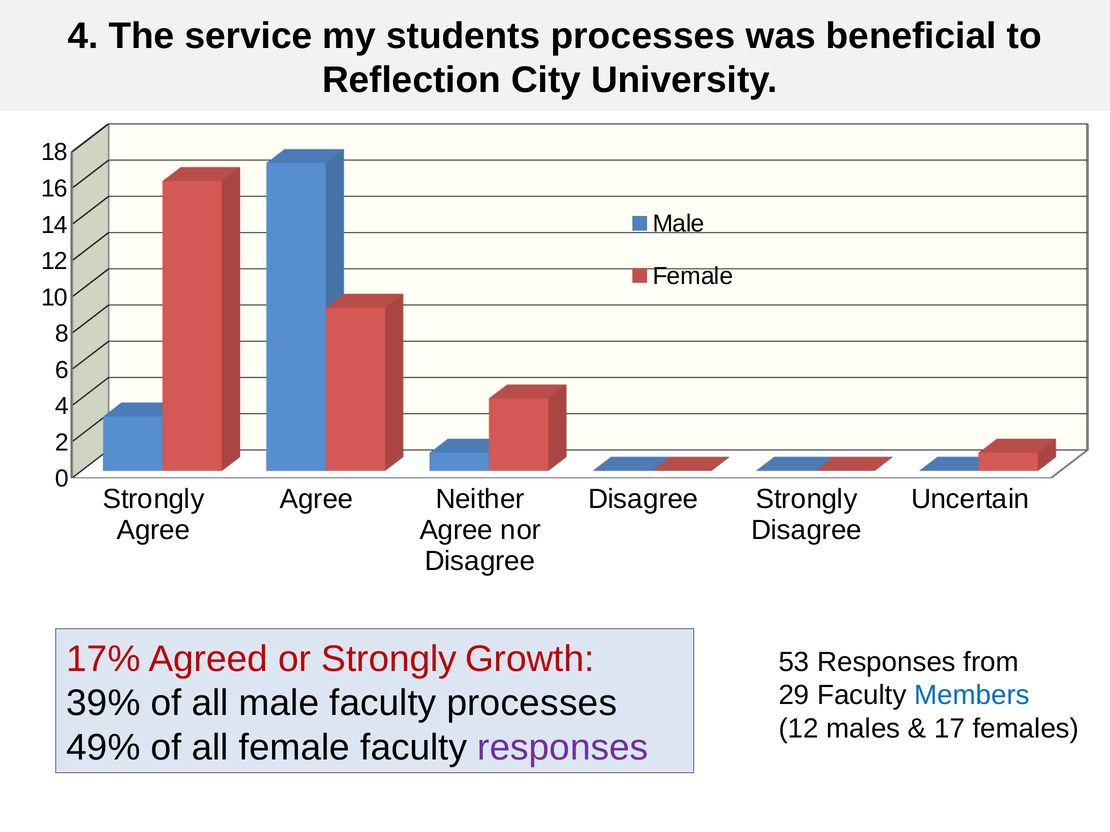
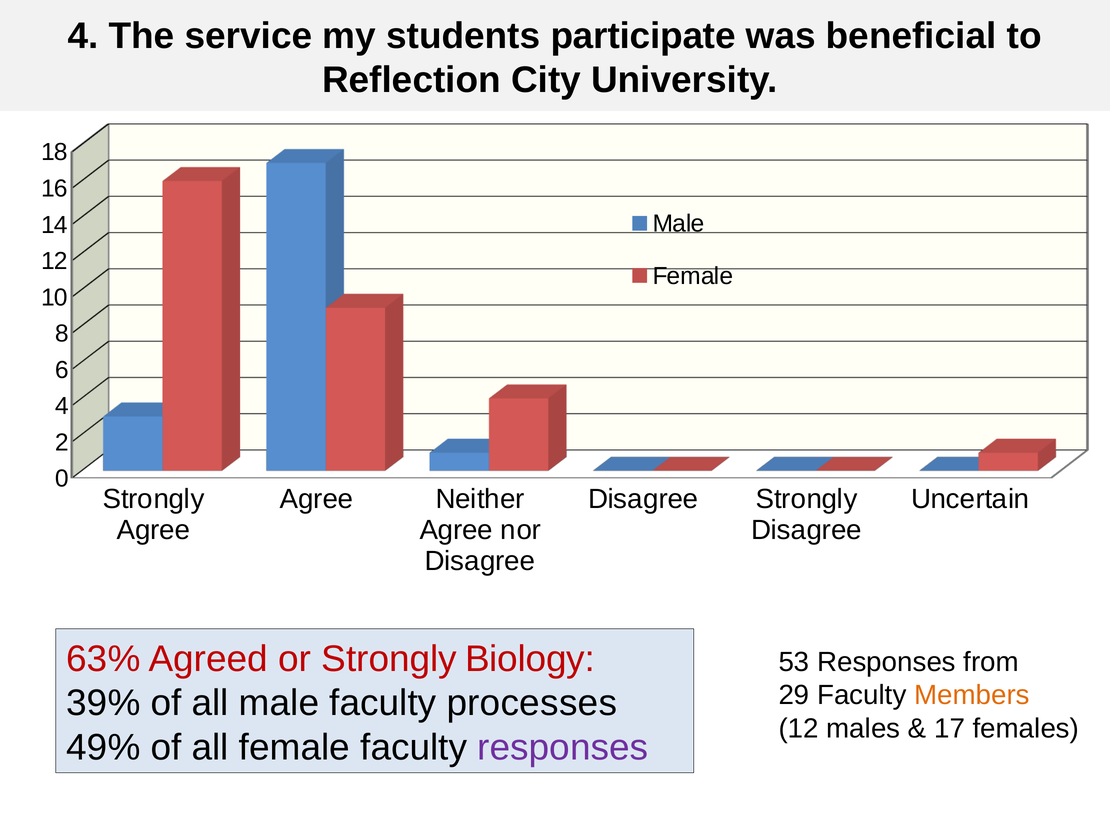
students processes: processes -> participate (643, 36)
17%: 17% -> 63% (103, 659)
Growth: Growth -> Biology (530, 659)
Members colour: blue -> orange (972, 696)
